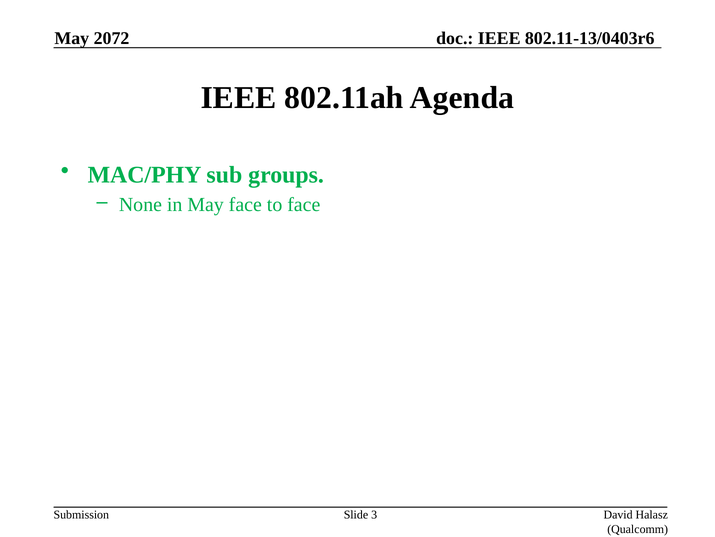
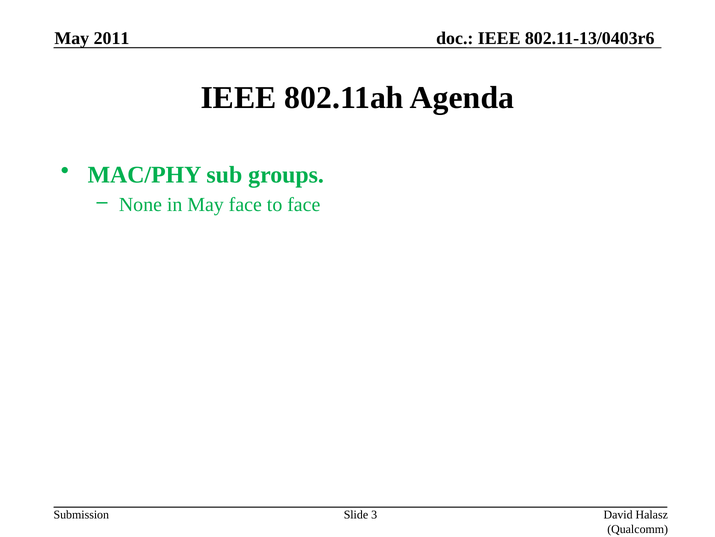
2072: 2072 -> 2011 (112, 38)
